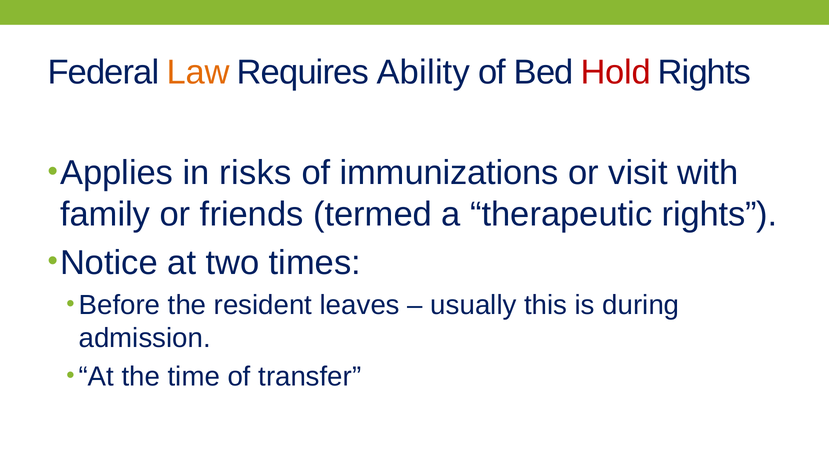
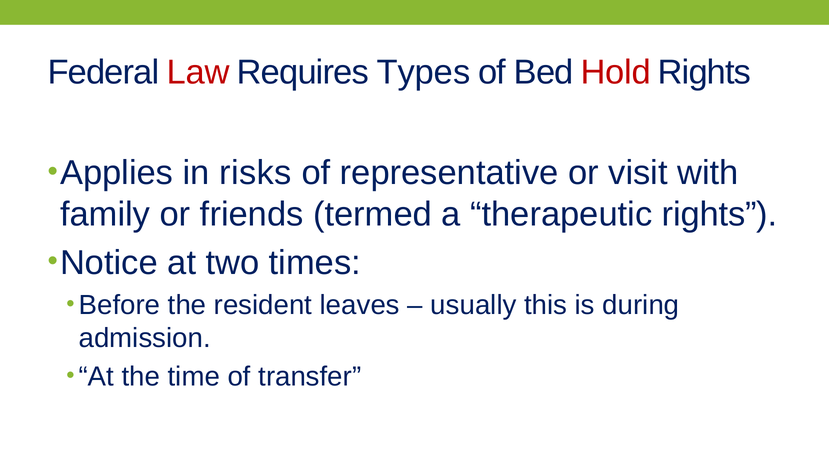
Law colour: orange -> red (198, 72)
Ability: Ability -> Types (424, 72)
immunizations: immunizations -> representative (449, 173)
